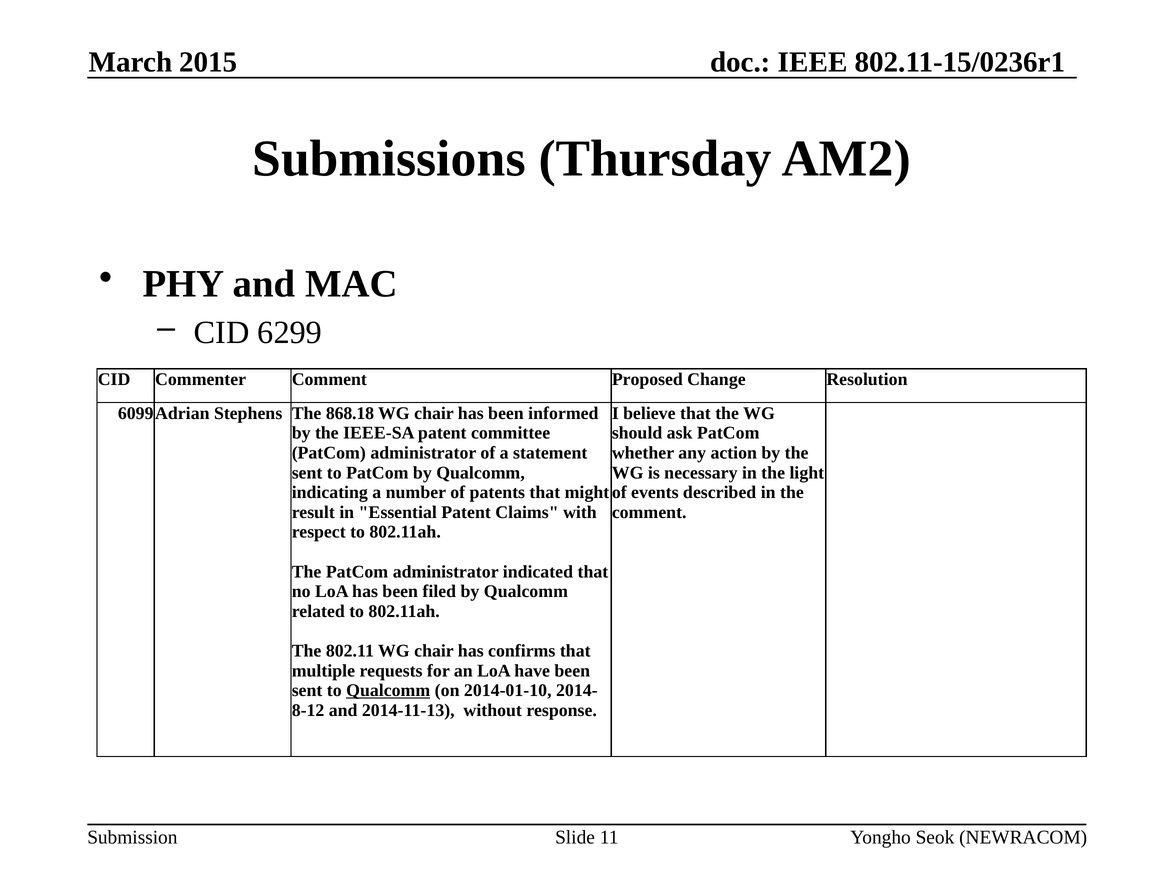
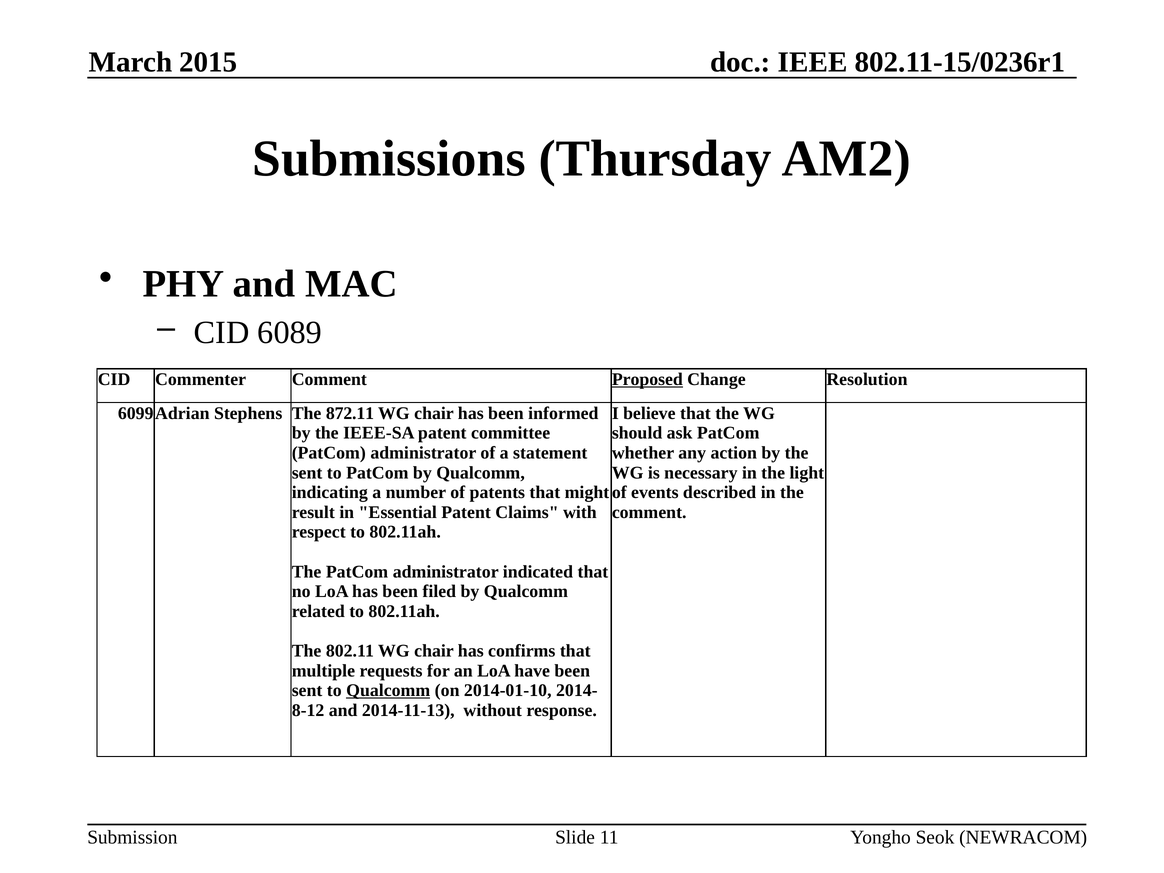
6299: 6299 -> 6089 (290, 333)
Proposed underline: none -> present (647, 379)
868.18: 868.18 -> 872.11 (350, 413)
